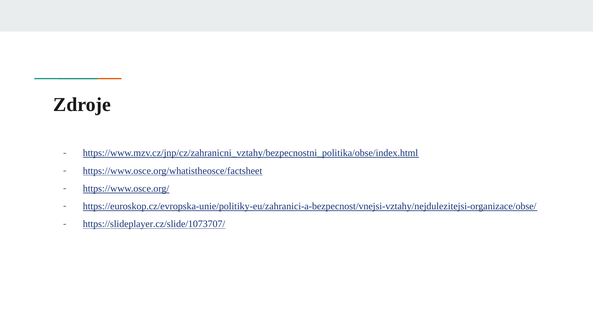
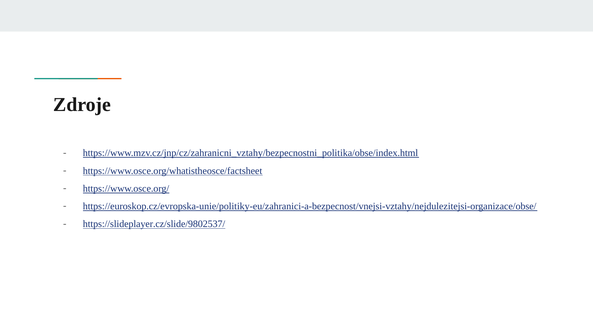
https://slideplayer.cz/slide/1073707/: https://slideplayer.cz/slide/1073707/ -> https://slideplayer.cz/slide/9802537/ (154, 224)
